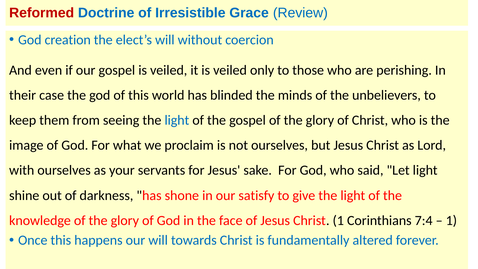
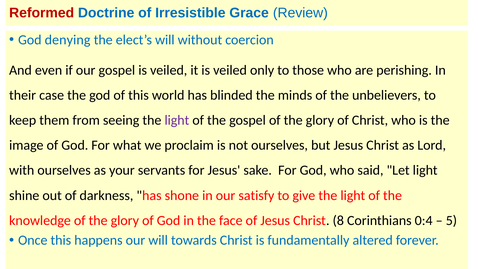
creation: creation -> denying (68, 40)
light colour: blue -> purple (177, 120)
Christ 1: 1 -> 8 (338, 220)
7:4: 7:4 -> 0:4 (424, 220)
1: 1 -> 5 (451, 220)
